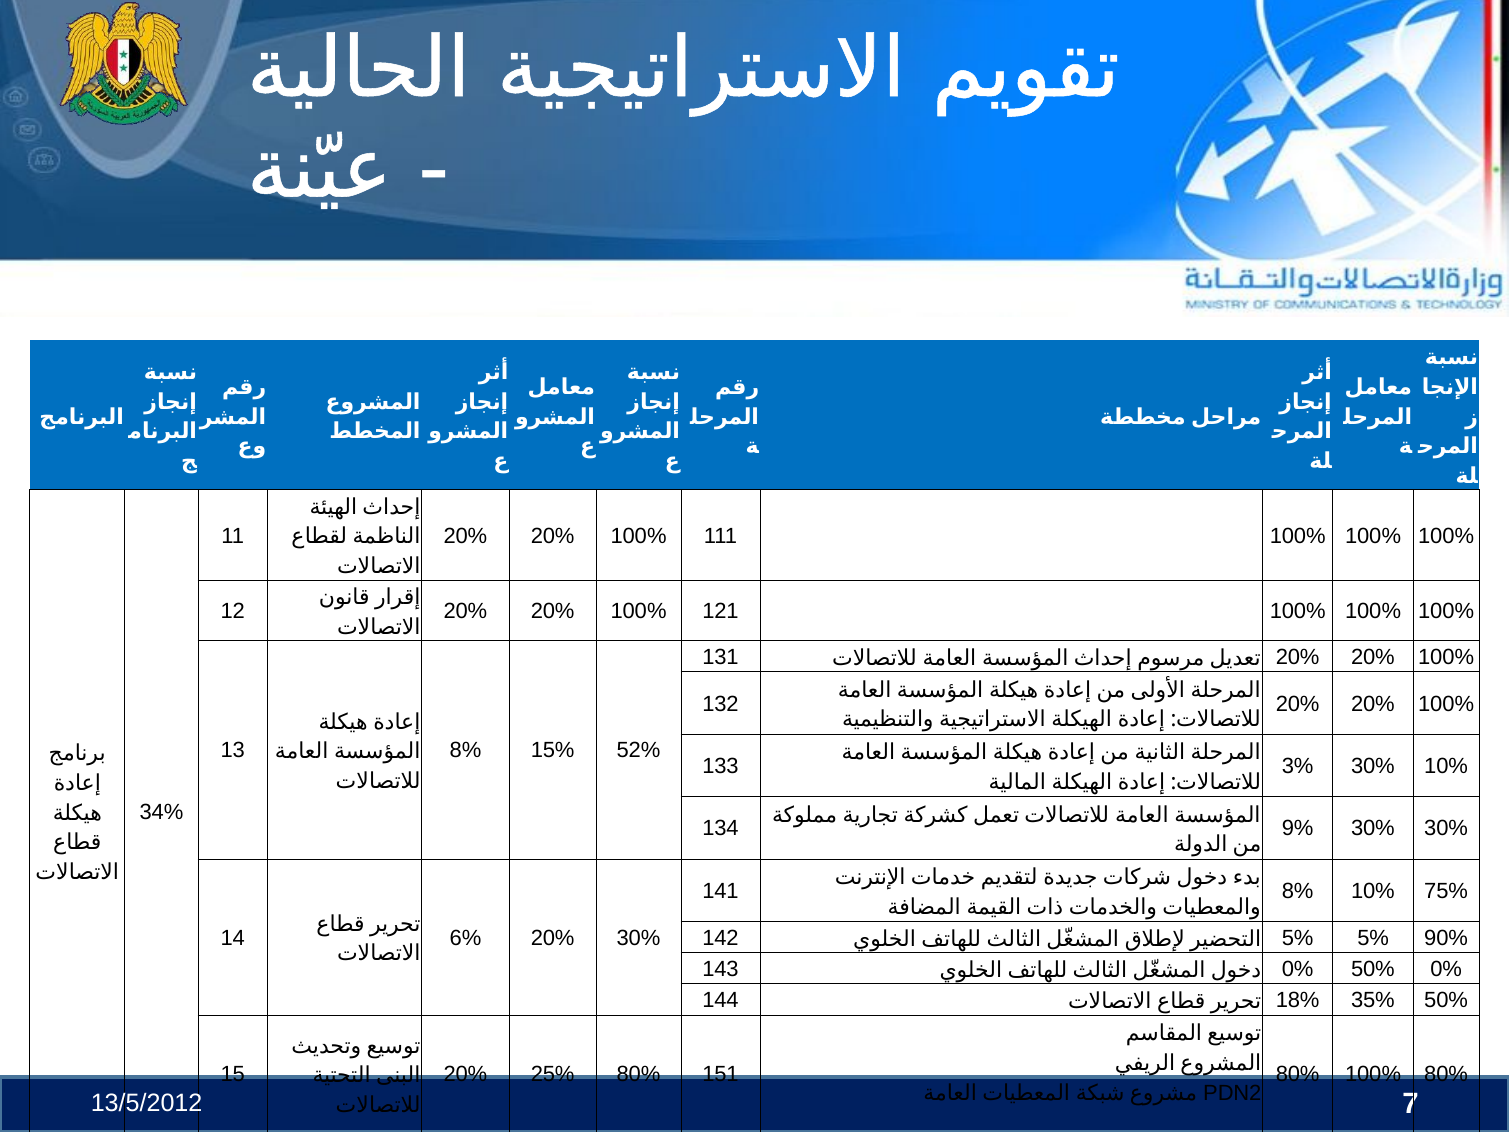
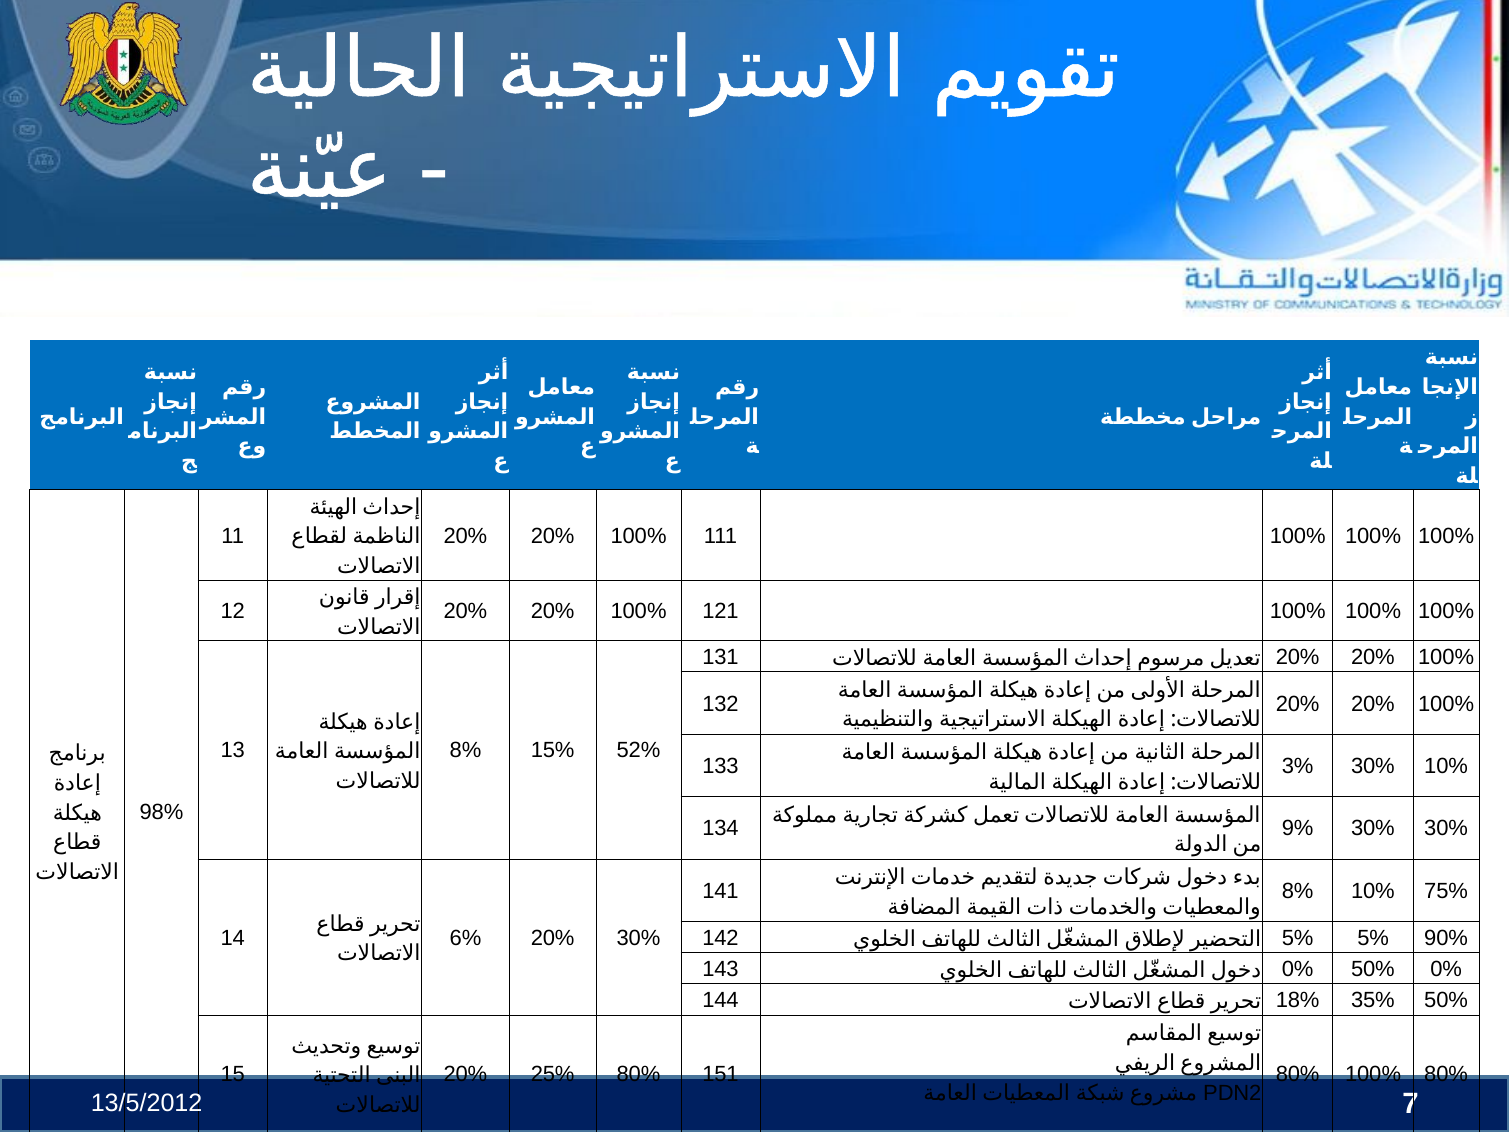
34%: 34% -> 98% (161, 812)
